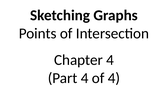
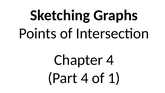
of 4: 4 -> 1 (114, 78)
